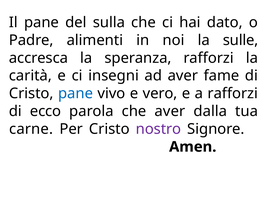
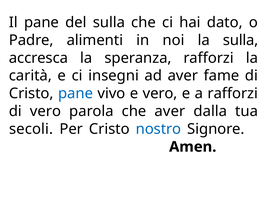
la sulle: sulle -> sulla (241, 40)
di ecco: ecco -> vero (45, 111)
carne: carne -> secoli (31, 129)
nostro colour: purple -> blue (158, 129)
